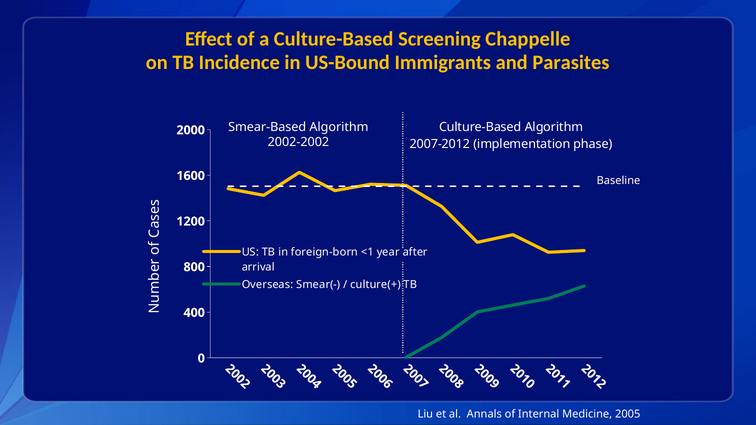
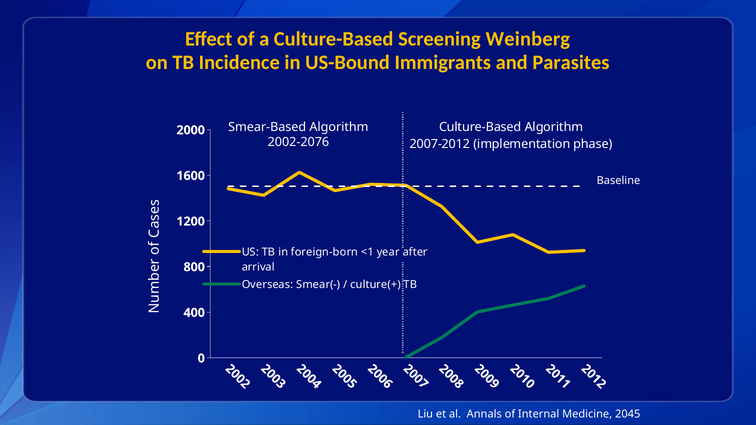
Chappelle: Chappelle -> Weinberg (528, 39)
2002-2002: 2002-2002 -> 2002-2076 (298, 142)
2005: 2005 -> 2045 (628, 414)
